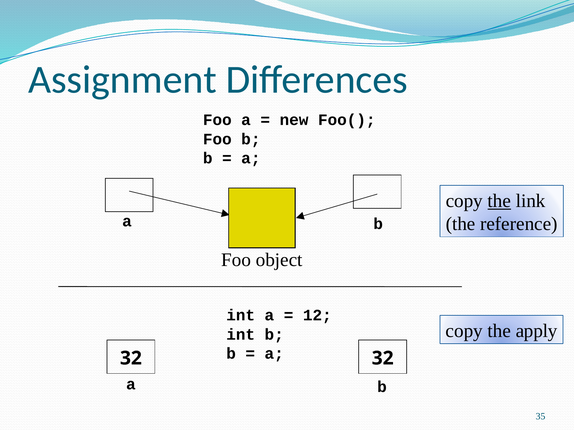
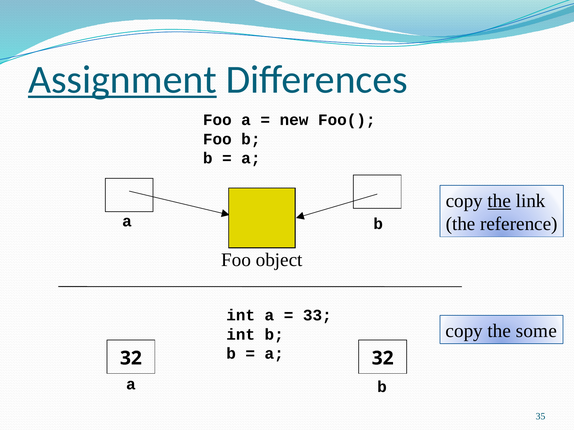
Assignment underline: none -> present (122, 80)
12: 12 -> 33 (317, 316)
apply: apply -> some (536, 331)
